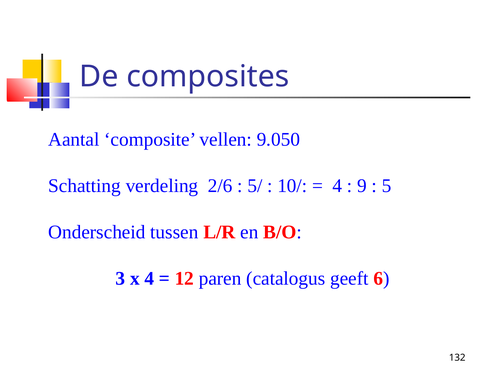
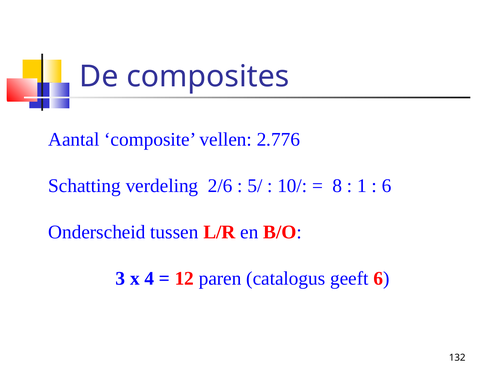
9.050: 9.050 -> 2.776 (278, 139)
4: 4 -> 8 (337, 186)
9: 9 -> 1 (362, 186)
5: 5 -> 6 (387, 186)
